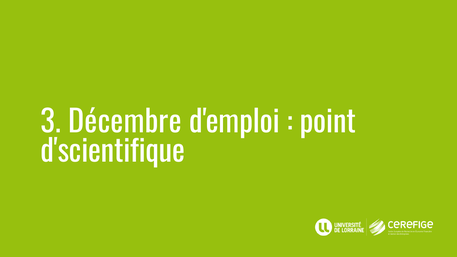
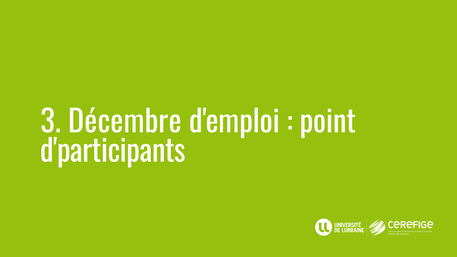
d'scientifique: d'scientifique -> d'participants (113, 152)
